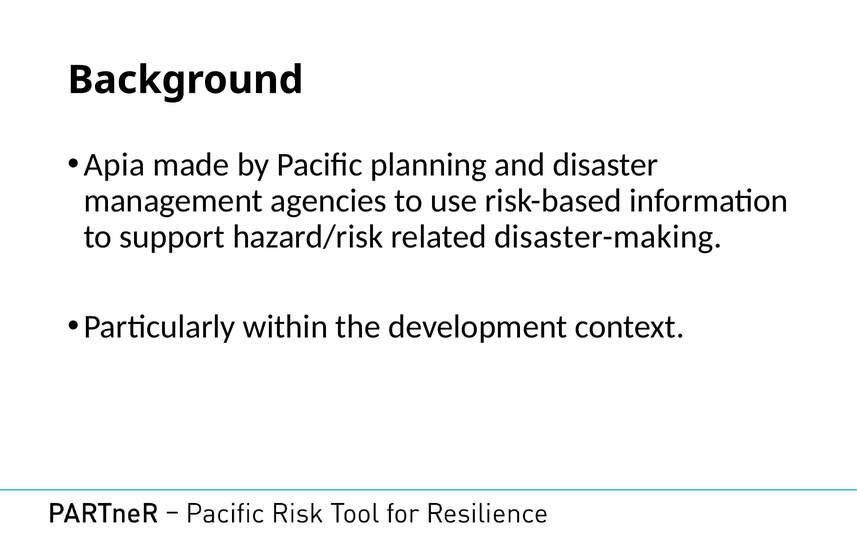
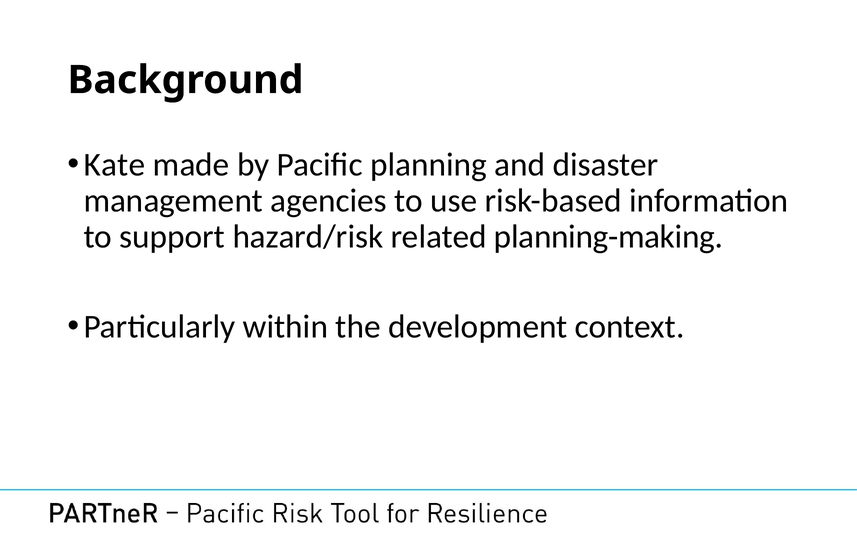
Apia: Apia -> Kate (114, 165)
disaster-making: disaster-making -> planning-making (608, 237)
